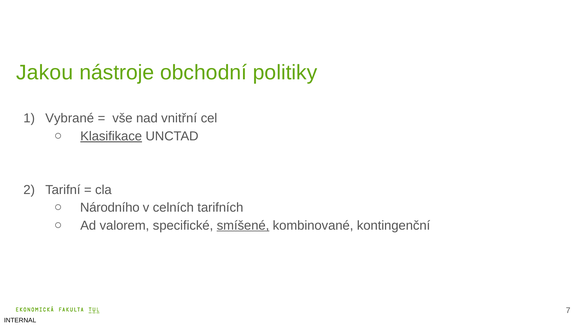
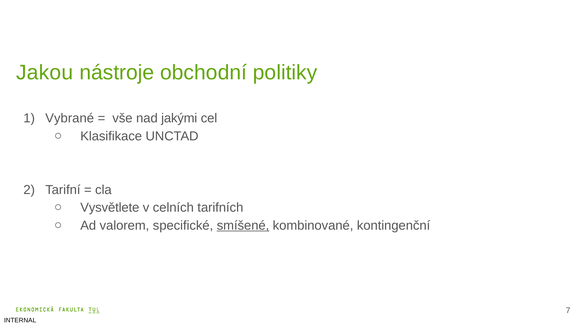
vnitřní: vnitřní -> jakými (179, 119)
Klasifikace underline: present -> none (111, 136)
Národního: Národního -> Vysvětlete (110, 208)
